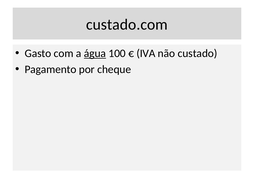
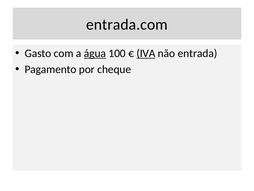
custado.com: custado.com -> entrada.com (127, 25)
IVA underline: none -> present (146, 53)
custado: custado -> entrada (197, 53)
